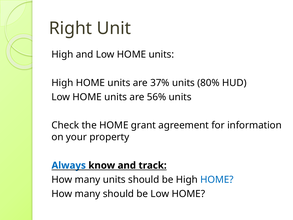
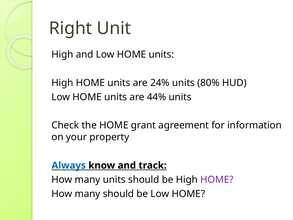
37%: 37% -> 24% (160, 83)
56%: 56% -> 44% (157, 97)
HOME colour: blue -> purple (217, 179)
